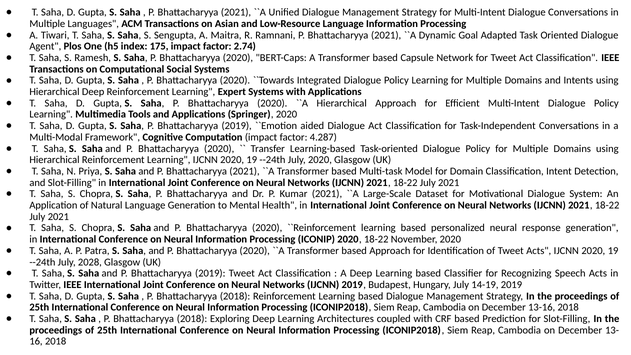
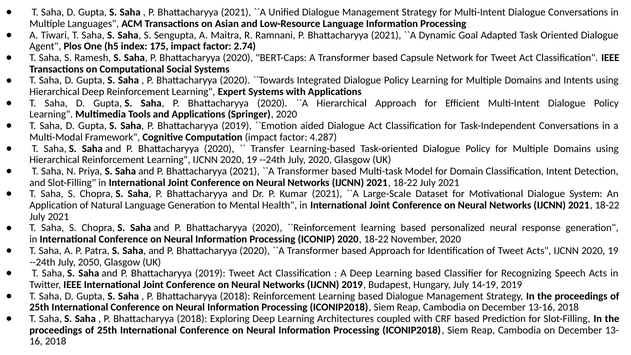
2028: 2028 -> 2050 (90, 262)
